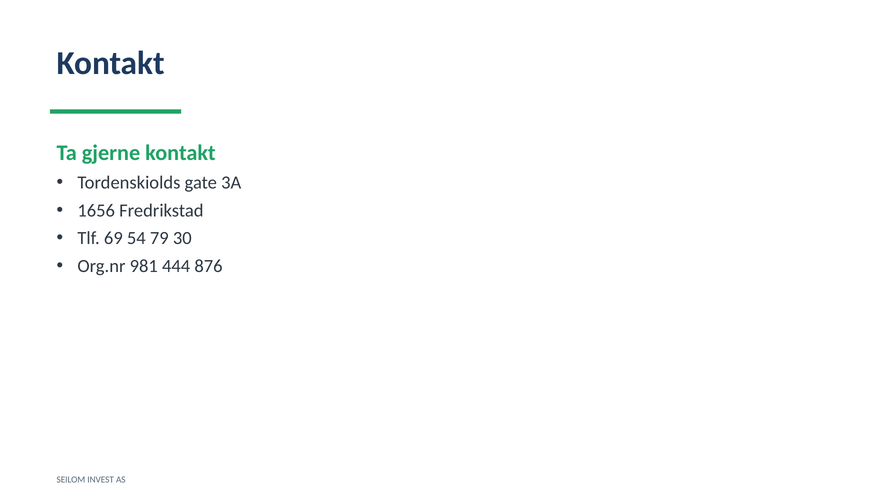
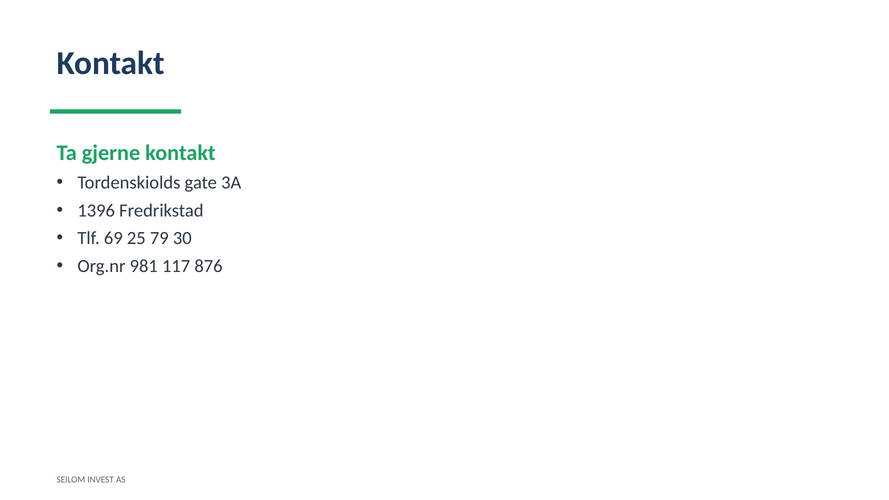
1656: 1656 -> 1396 (96, 211)
54: 54 -> 25 (136, 238)
444: 444 -> 117 (176, 266)
